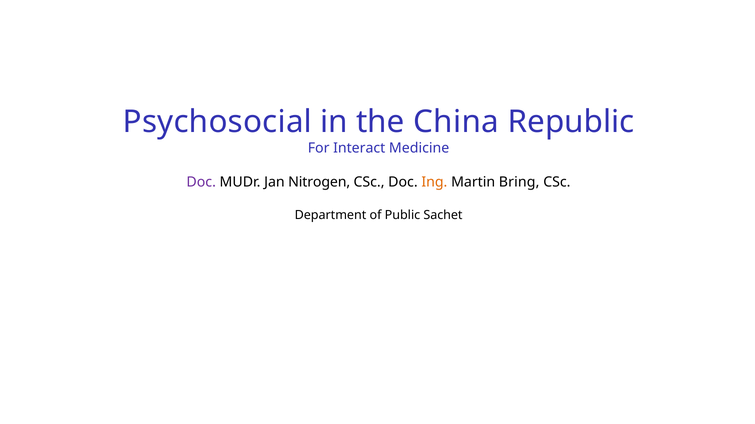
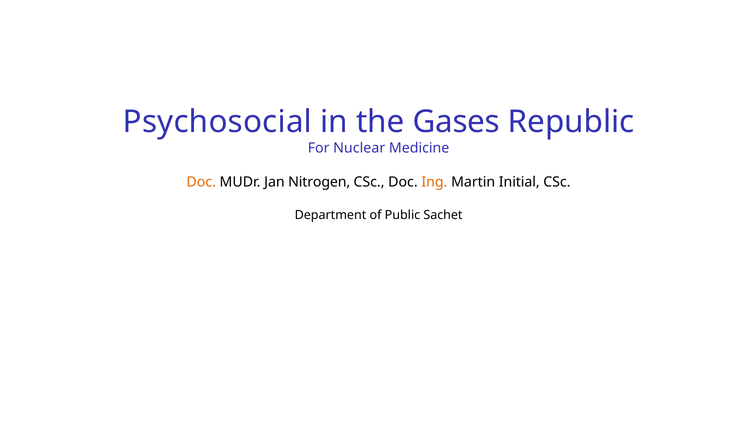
China: China -> Gases (456, 122)
Interact: Interact -> Nuclear (359, 148)
Doc colour: purple -> orange (201, 182)
Bring: Bring -> Initial (519, 182)
